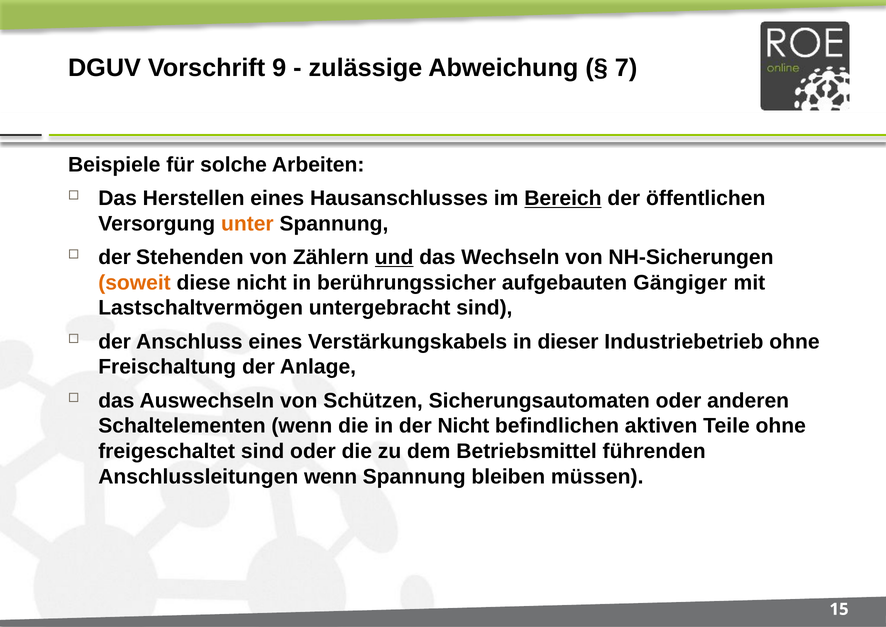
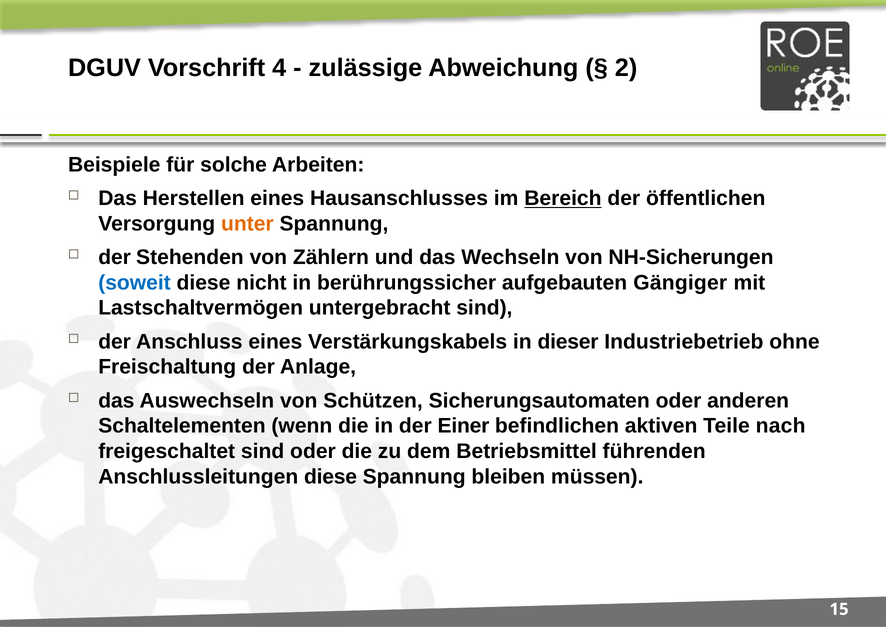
9: 9 -> 4 (279, 68)
7: 7 -> 2 (626, 68)
und underline: present -> none (394, 257)
soweit colour: orange -> blue (134, 282)
der Nicht: Nicht -> Einer (463, 426)
Teile ohne: ohne -> nach (781, 426)
Anschlussleitungen wenn: wenn -> diese (331, 476)
